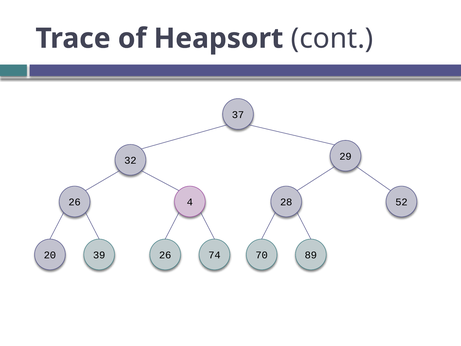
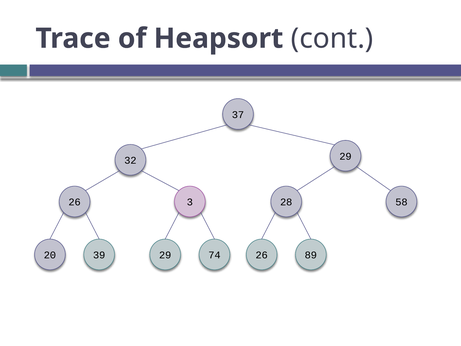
4: 4 -> 3 (190, 202)
52: 52 -> 58 (401, 202)
39 26: 26 -> 29 (165, 255)
74 70: 70 -> 26 (262, 255)
